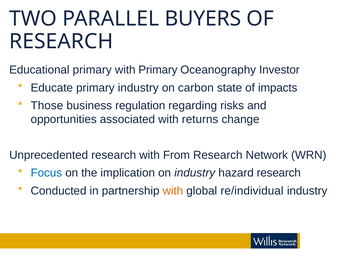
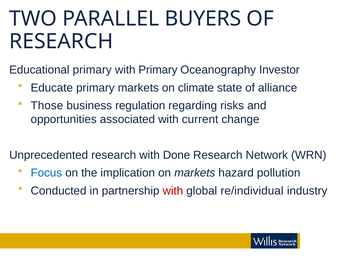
primary industry: industry -> markets (138, 88)
carbon: carbon -> climate (196, 88)
impacts: impacts -> alliance (278, 88)
returns: returns -> current (200, 120)
From: From -> Done (177, 155)
on industry: industry -> markets (195, 173)
hazard research: research -> pollution (279, 173)
with colour: orange -> red (173, 191)
